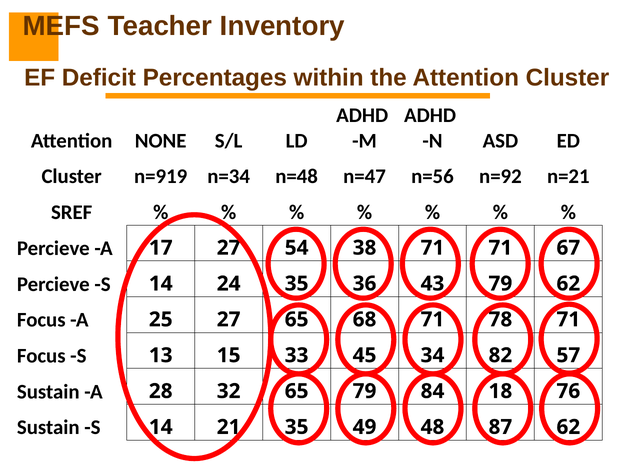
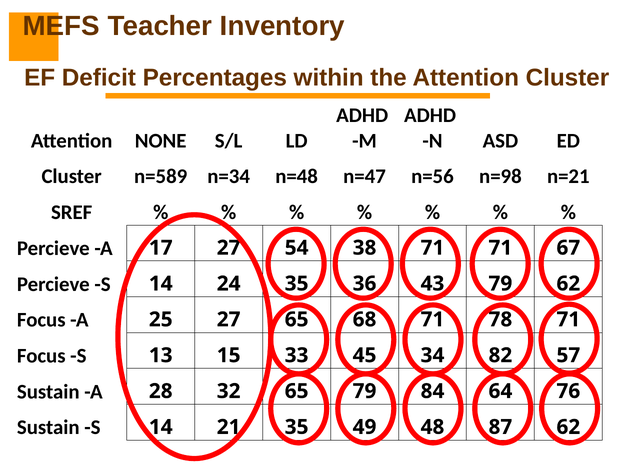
n=919: n=919 -> n=589 (161, 177)
n=92: n=92 -> n=98 (500, 177)
18: 18 -> 64 (500, 392)
